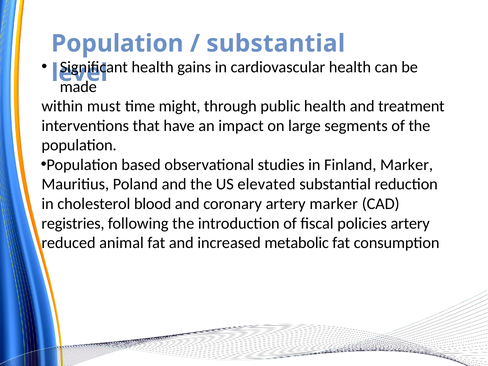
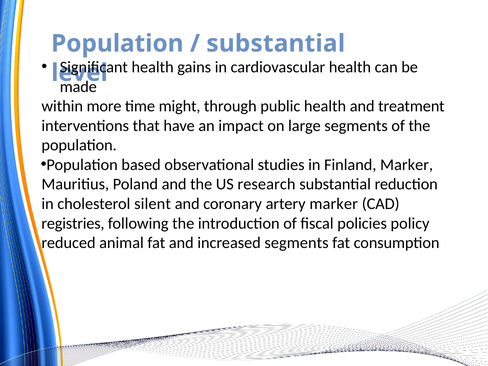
must: must -> more (104, 106)
elevated: elevated -> research (266, 184)
blood: blood -> silent (153, 204)
policies artery: artery -> policy (410, 223)
increased metabolic: metabolic -> segments (297, 243)
